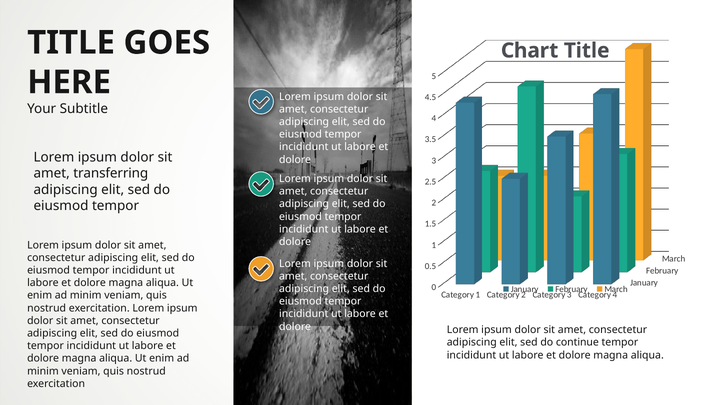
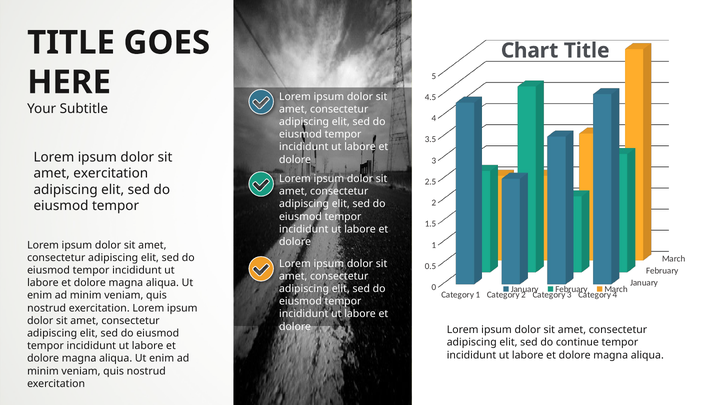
amet transferring: transferring -> exercitation (111, 173)
